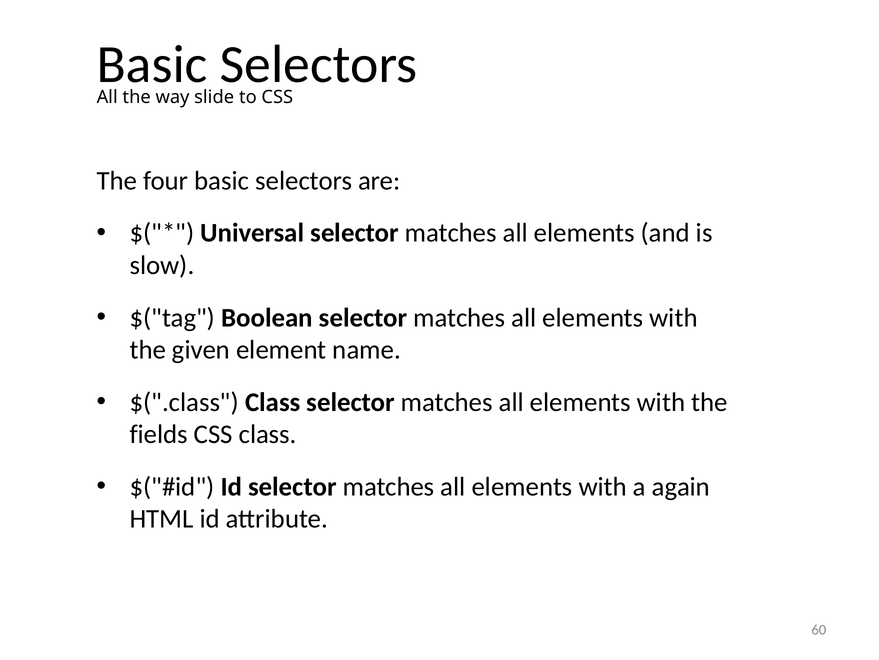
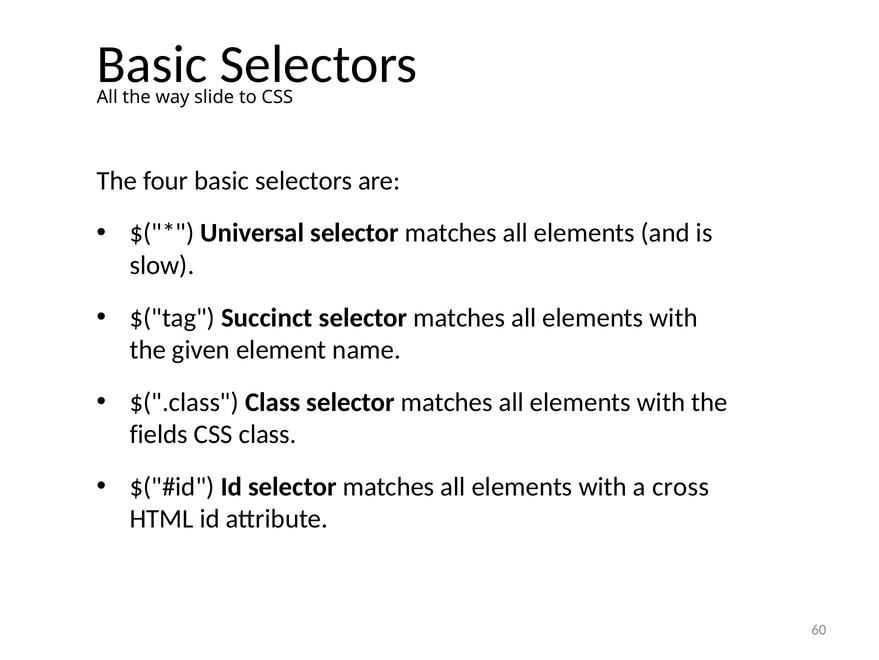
Boolean: Boolean -> Succinct (267, 317)
again: again -> cross (681, 486)
